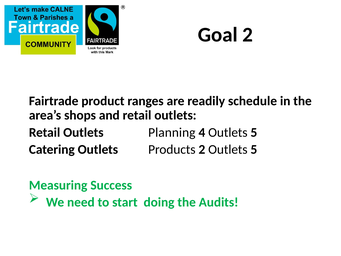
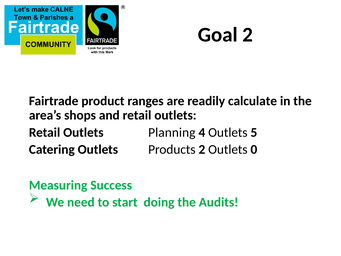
schedule: schedule -> calculate (253, 101)
2 Outlets 5: 5 -> 0 (254, 149)
